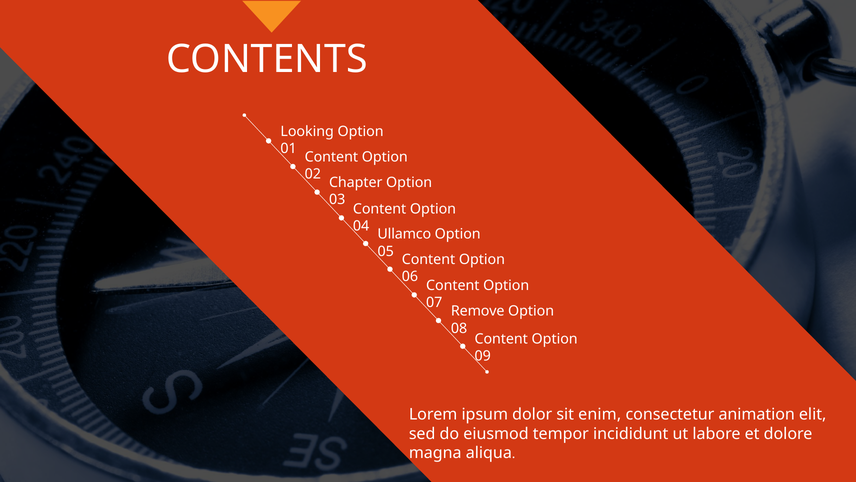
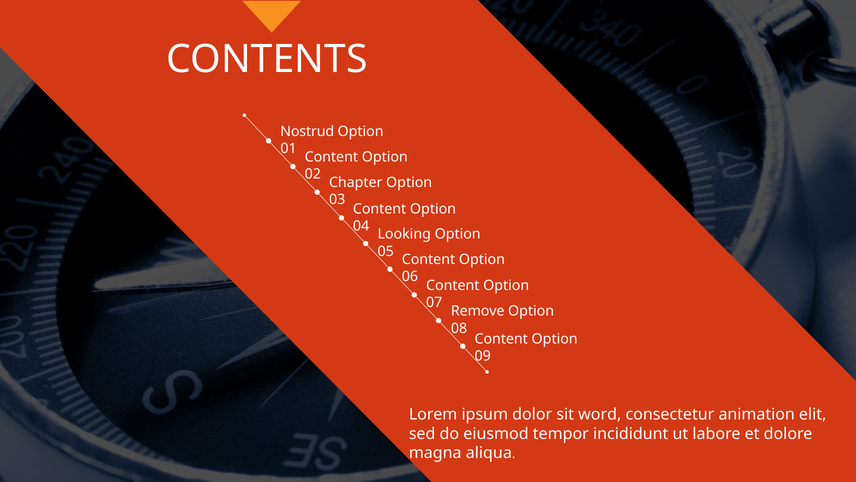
Looking: Looking -> Nostrud (307, 131)
Ullamco: Ullamco -> Looking (404, 234)
enim: enim -> word (600, 414)
